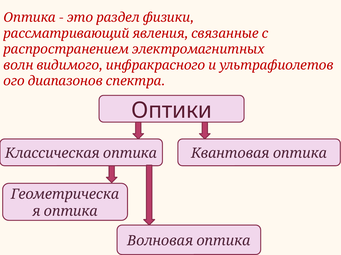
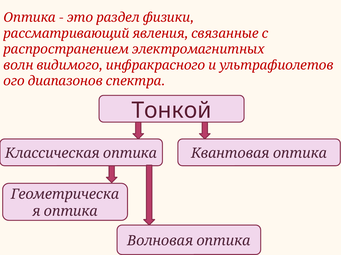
Оптики: Оптики -> Тонкой (171, 111)
